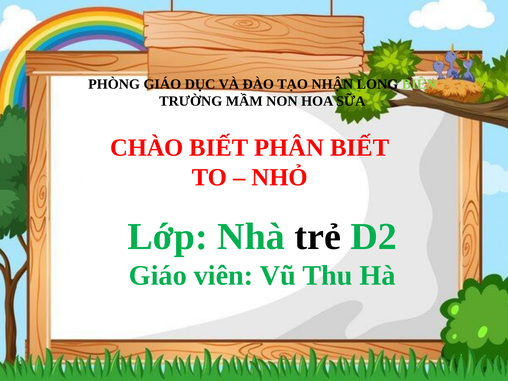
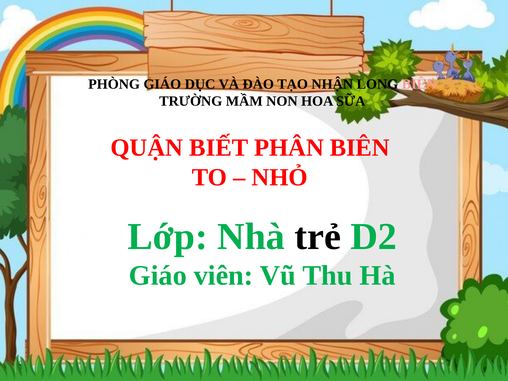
BIÊN colour: light green -> pink (419, 84)
CHÀO: CHÀO -> QUẬN (147, 148)
PHÂN BIẾT: BIẾT -> BIÊN (360, 148)
